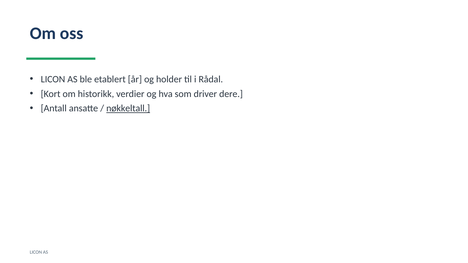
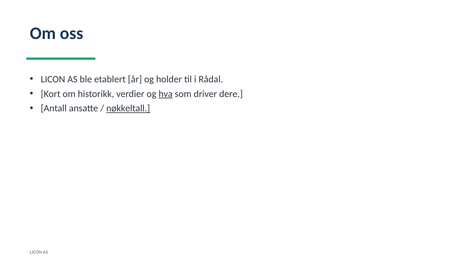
hva underline: none -> present (166, 94)
